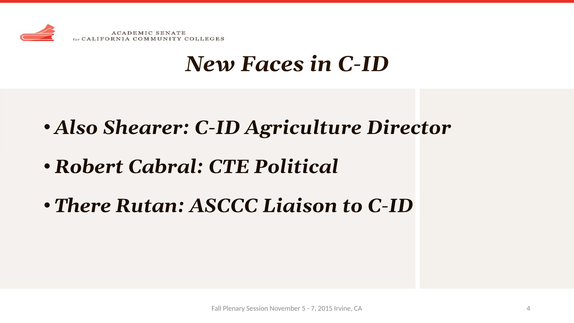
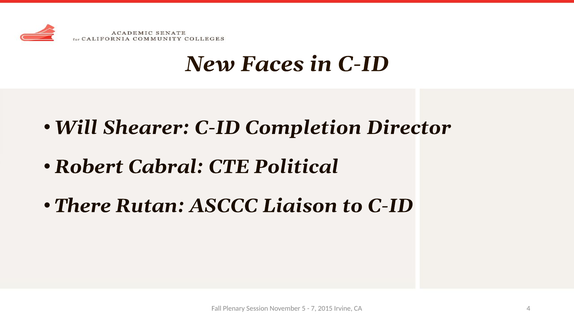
Also: Also -> Will (76, 128)
Agriculture: Agriculture -> Completion (303, 128)
